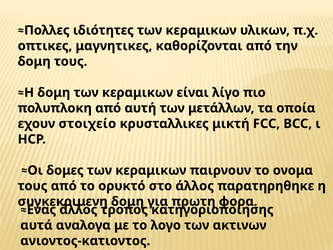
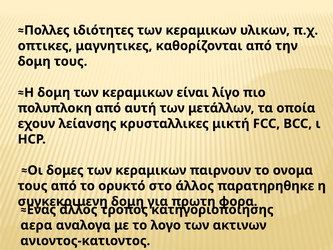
στοιχείο: στοιχείο -> λείανσης (87, 124)
αυτά: αυτά -> αερα (36, 225)
